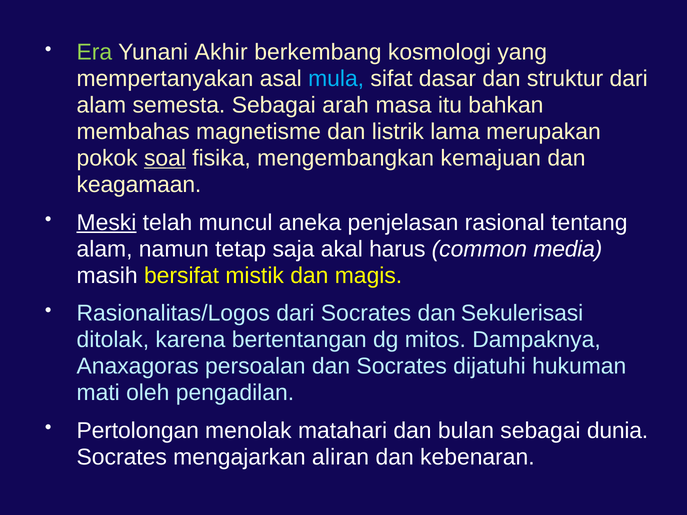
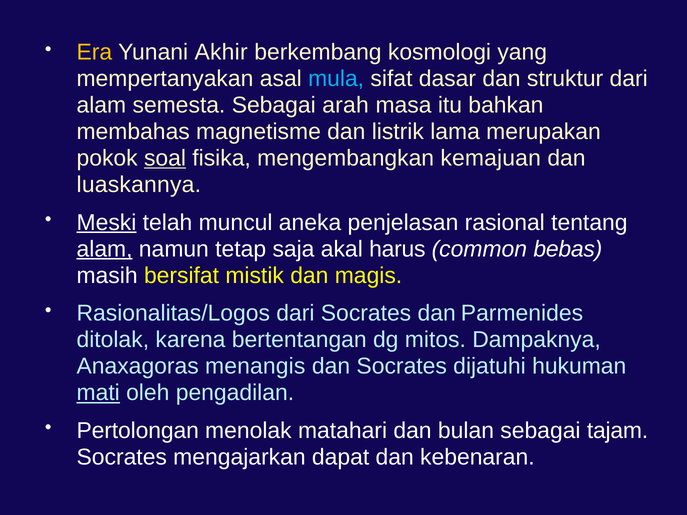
Era colour: light green -> yellow (94, 52)
keagamaan: keagamaan -> luaskannya (139, 185)
alam underline: none -> present (105, 249)
media: media -> bebas (568, 249)
Sekulerisasi: Sekulerisasi -> Parmenides (522, 313)
persoalan: persoalan -> menangis (255, 366)
mati underline: none -> present (98, 393)
dunia: dunia -> tajam (618, 431)
aliran: aliran -> dapat (341, 457)
